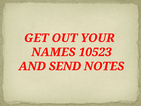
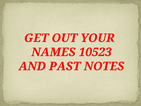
SEND: SEND -> PAST (65, 66)
